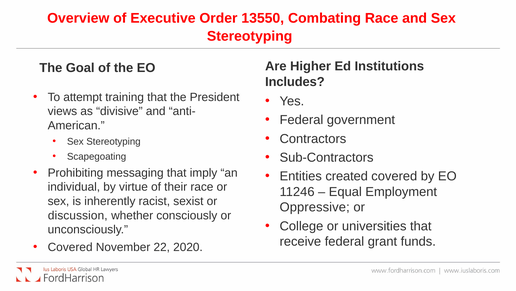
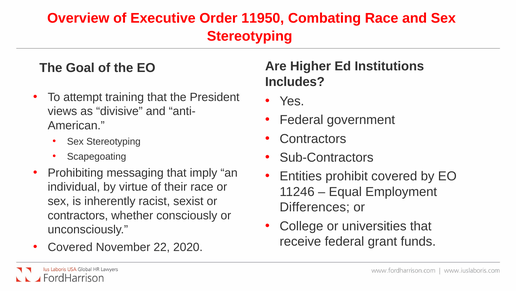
13550: 13550 -> 11950 (263, 18)
created: created -> prohibit (347, 176)
Oppressive: Oppressive -> Differences (315, 207)
discussion: discussion -> contractors (78, 215)
